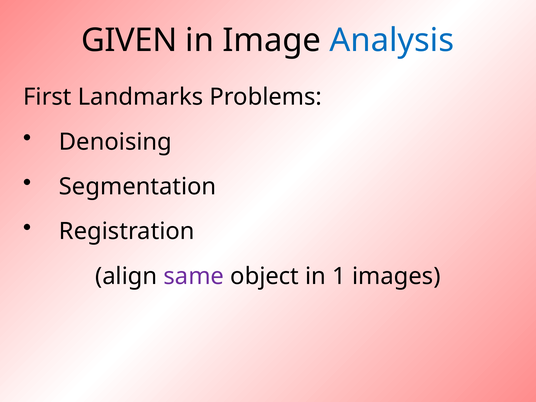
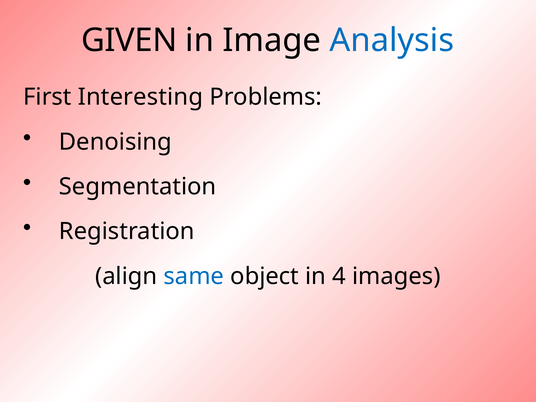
Landmarks: Landmarks -> Interesting (140, 97)
same colour: purple -> blue (194, 276)
1: 1 -> 4 (339, 276)
